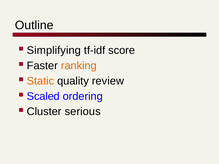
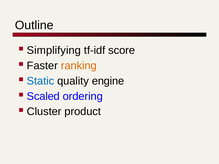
Static colour: orange -> blue (41, 81)
review: review -> engine (108, 81)
serious: serious -> product (83, 112)
